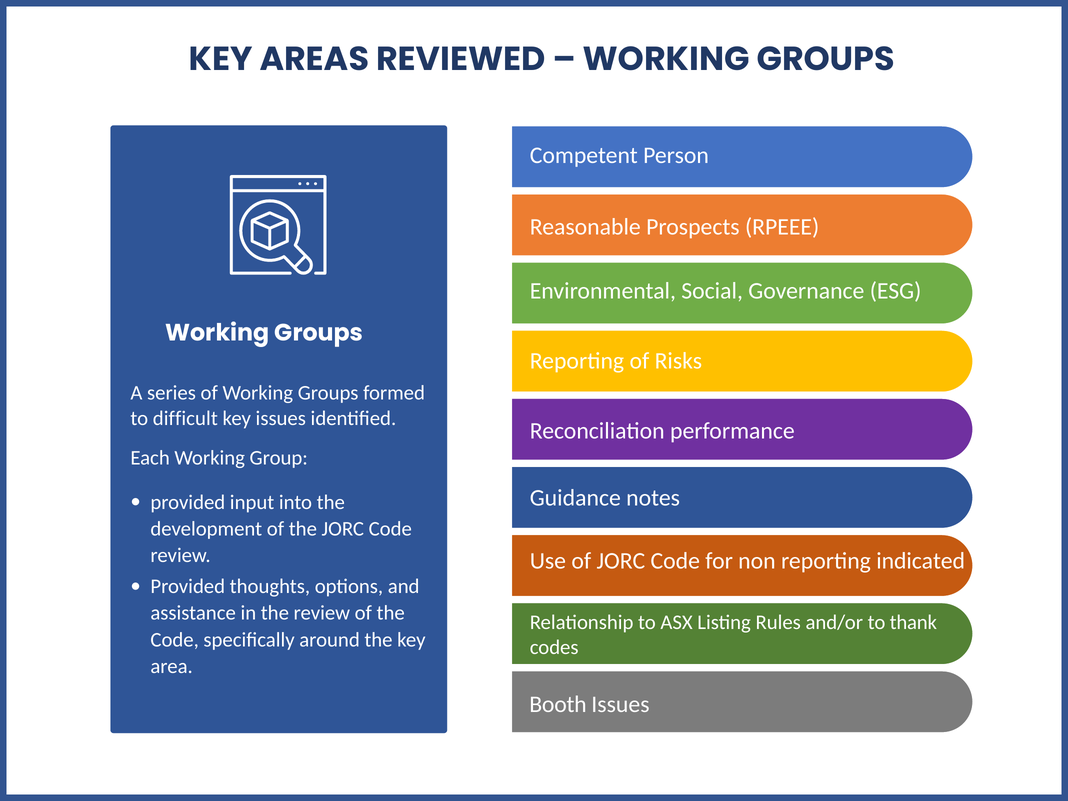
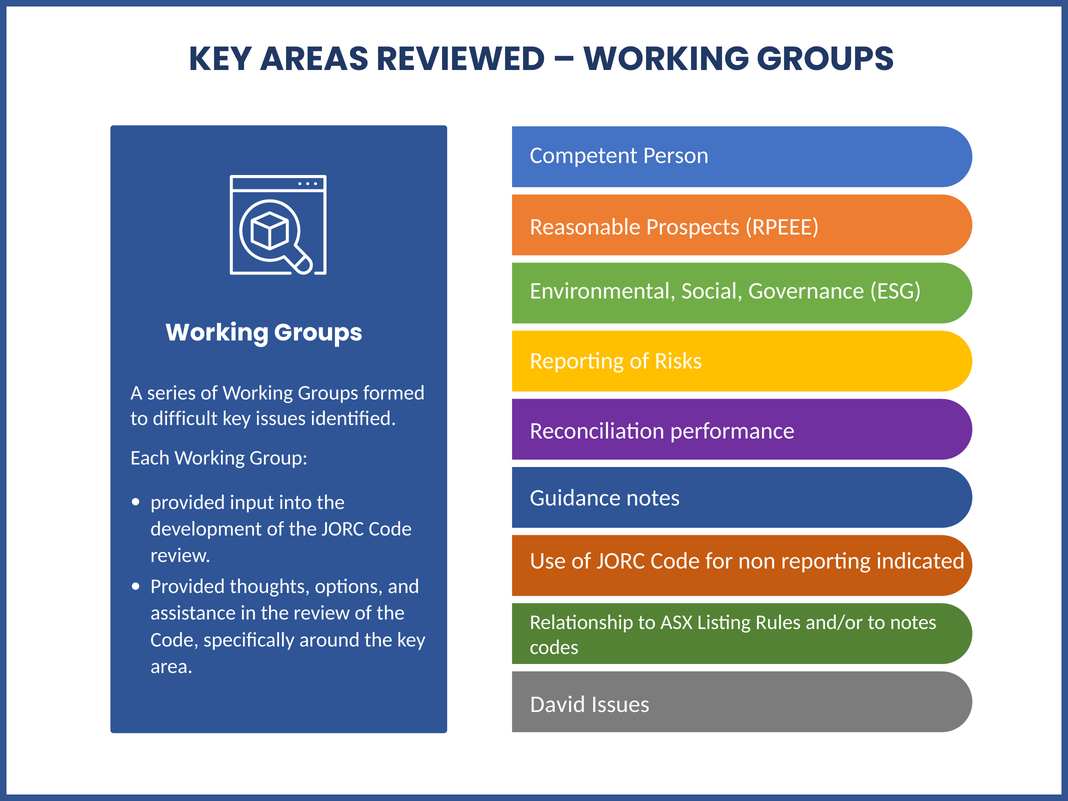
to thank: thank -> notes (913, 623)
Booth: Booth -> David (558, 704)
